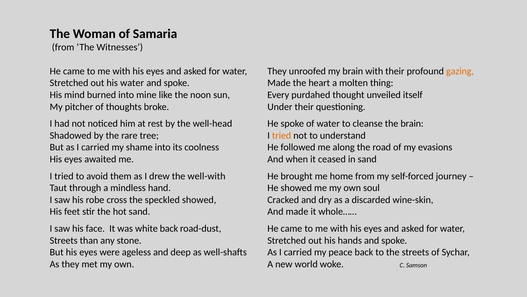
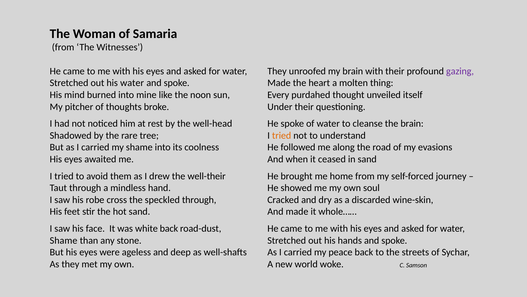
gazing colour: orange -> purple (460, 71)
well-with: well-with -> well-their (207, 176)
speckled showed: showed -> through (199, 199)
Streets: Streets -> Shame (64, 240)
